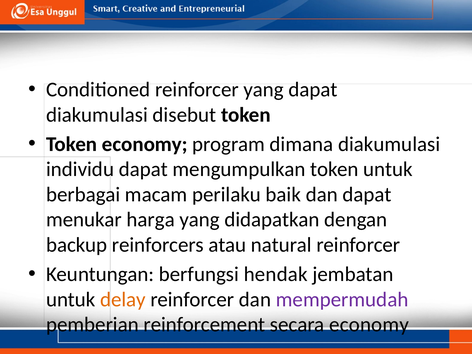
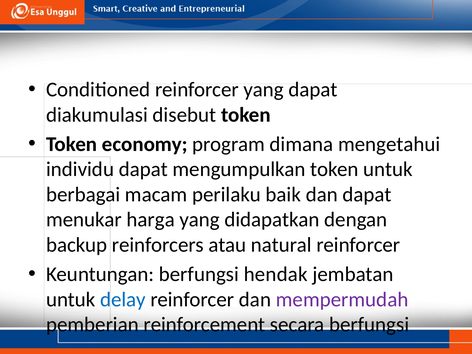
dimana diakumulasi: diakumulasi -> mengetahui (389, 144)
delay colour: orange -> blue (123, 299)
secara economy: economy -> berfungsi (369, 325)
